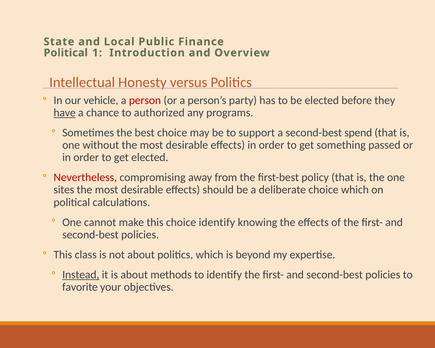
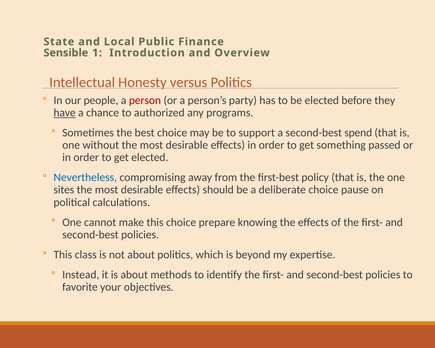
Political: Political -> Sensible (66, 53)
vehicle: vehicle -> people (101, 100)
Nevertheless colour: red -> blue (85, 177)
choice which: which -> pause (355, 190)
choice identify: identify -> prepare (217, 222)
Instead underline: present -> none (81, 275)
